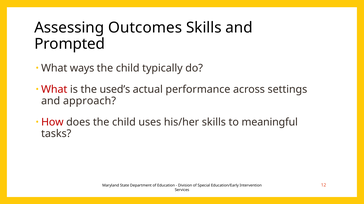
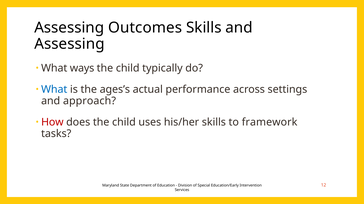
Prompted: Prompted -> Assessing (70, 44)
What colour: red -> blue (54, 90)
used’s: used’s -> ages’s (115, 90)
meaningful: meaningful -> framework (270, 123)
